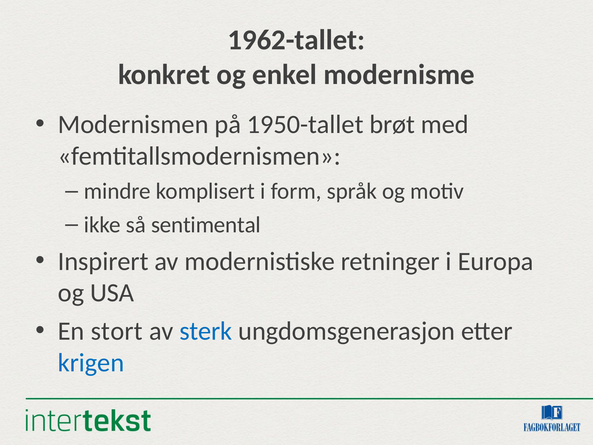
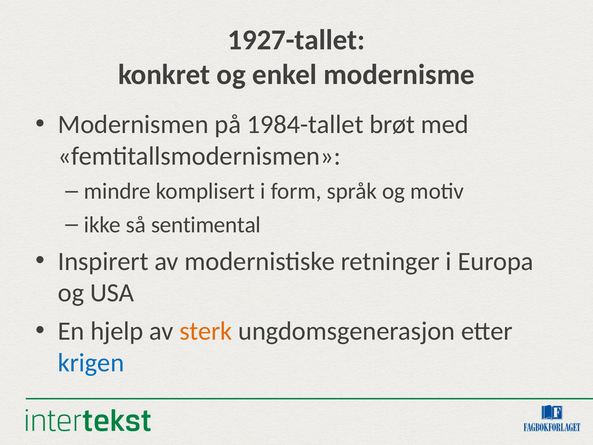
1962-tallet: 1962-tallet -> 1927-tallet (296, 40)
1950-tallet: 1950-tallet -> 1984-tallet (305, 124)
stort: stort -> hjelp (117, 331)
sterk colour: blue -> orange (206, 331)
